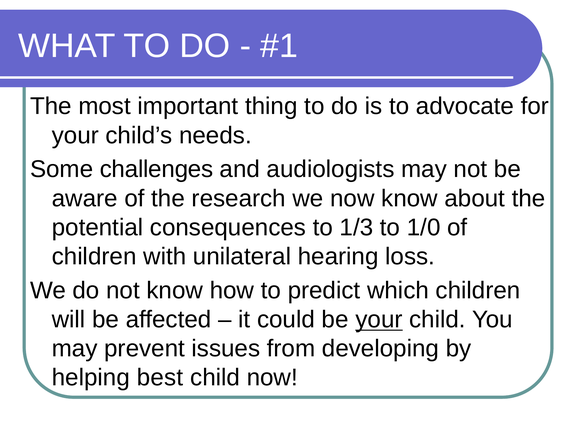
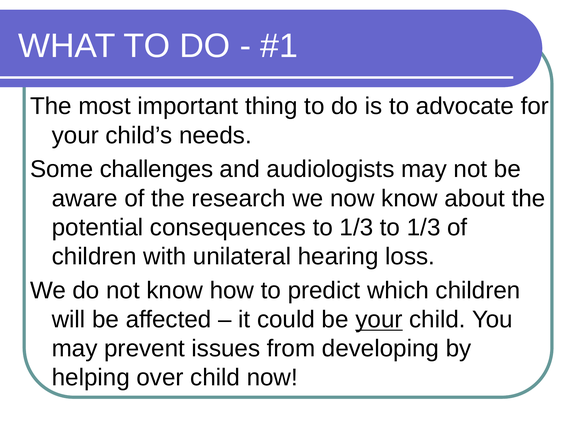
1/3 to 1/0: 1/0 -> 1/3 (424, 227)
best: best -> over (160, 377)
